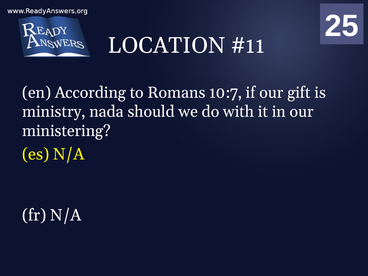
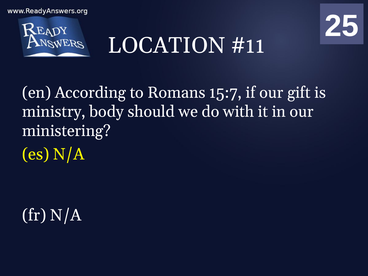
10:7: 10:7 -> 15:7 (225, 93)
nada: nada -> body (107, 112)
